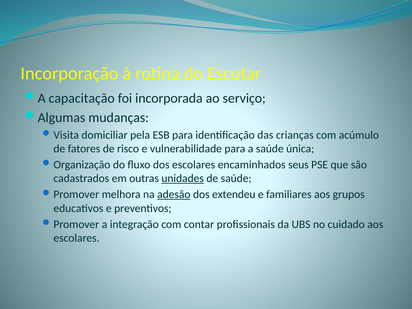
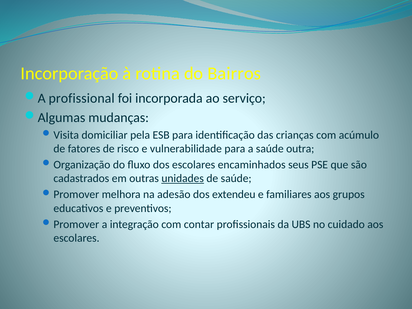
Escutar: Escutar -> Bairros (234, 74)
capacitação: capacitação -> profissional (82, 98)
única: única -> outra (300, 149)
adesão underline: present -> none (174, 194)
